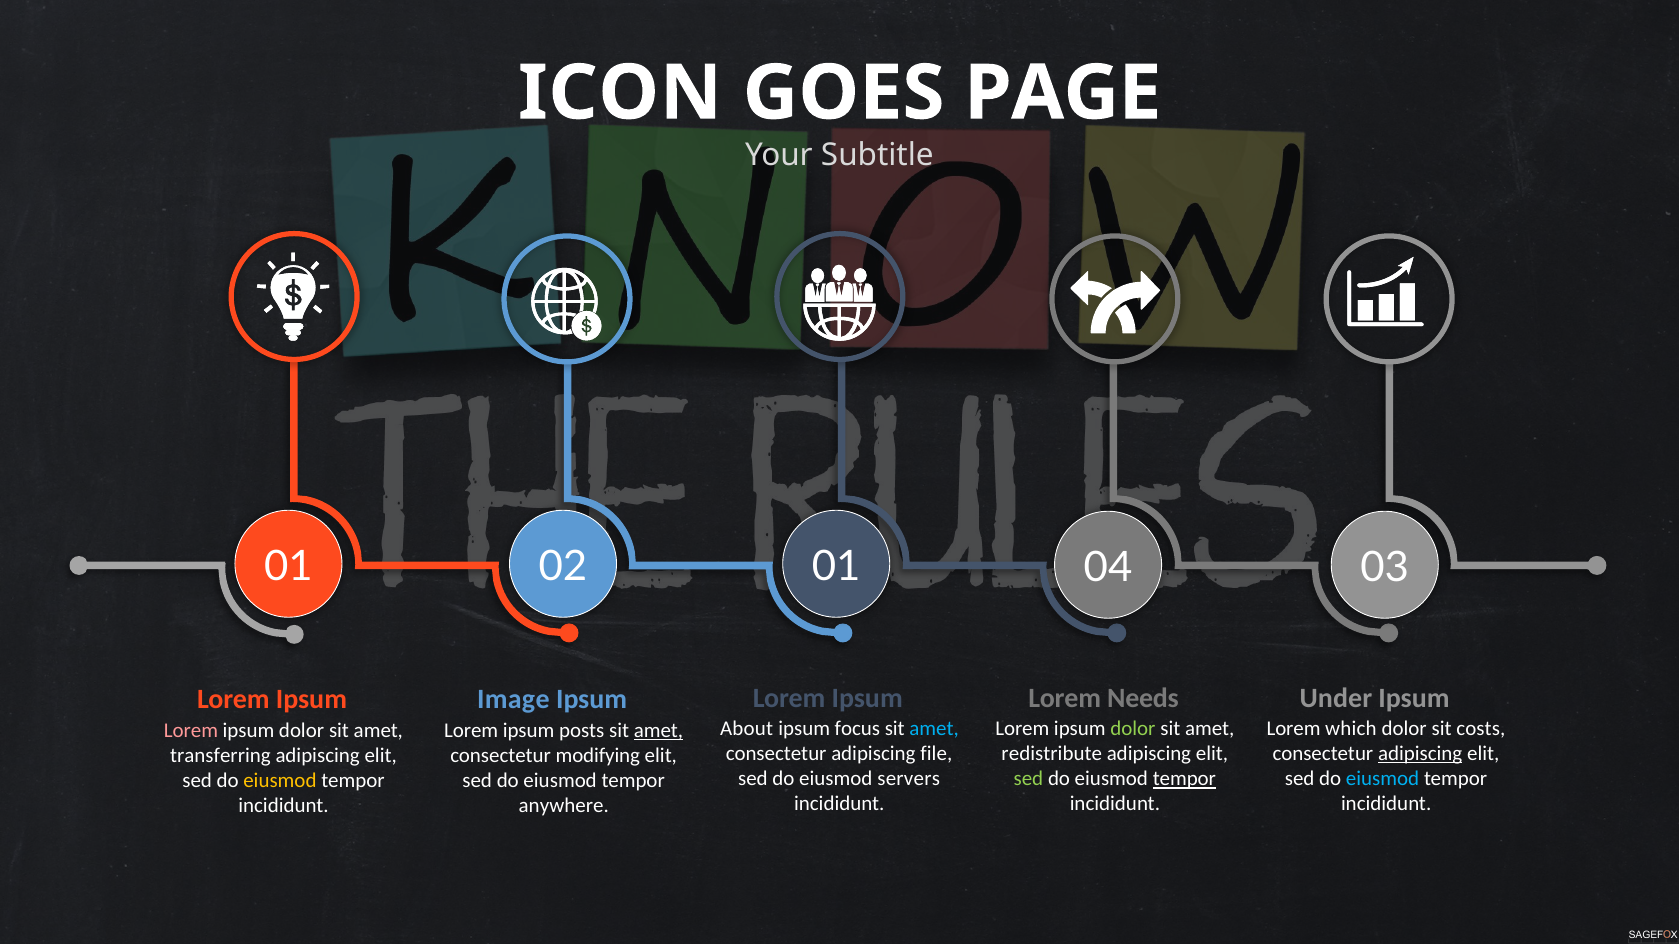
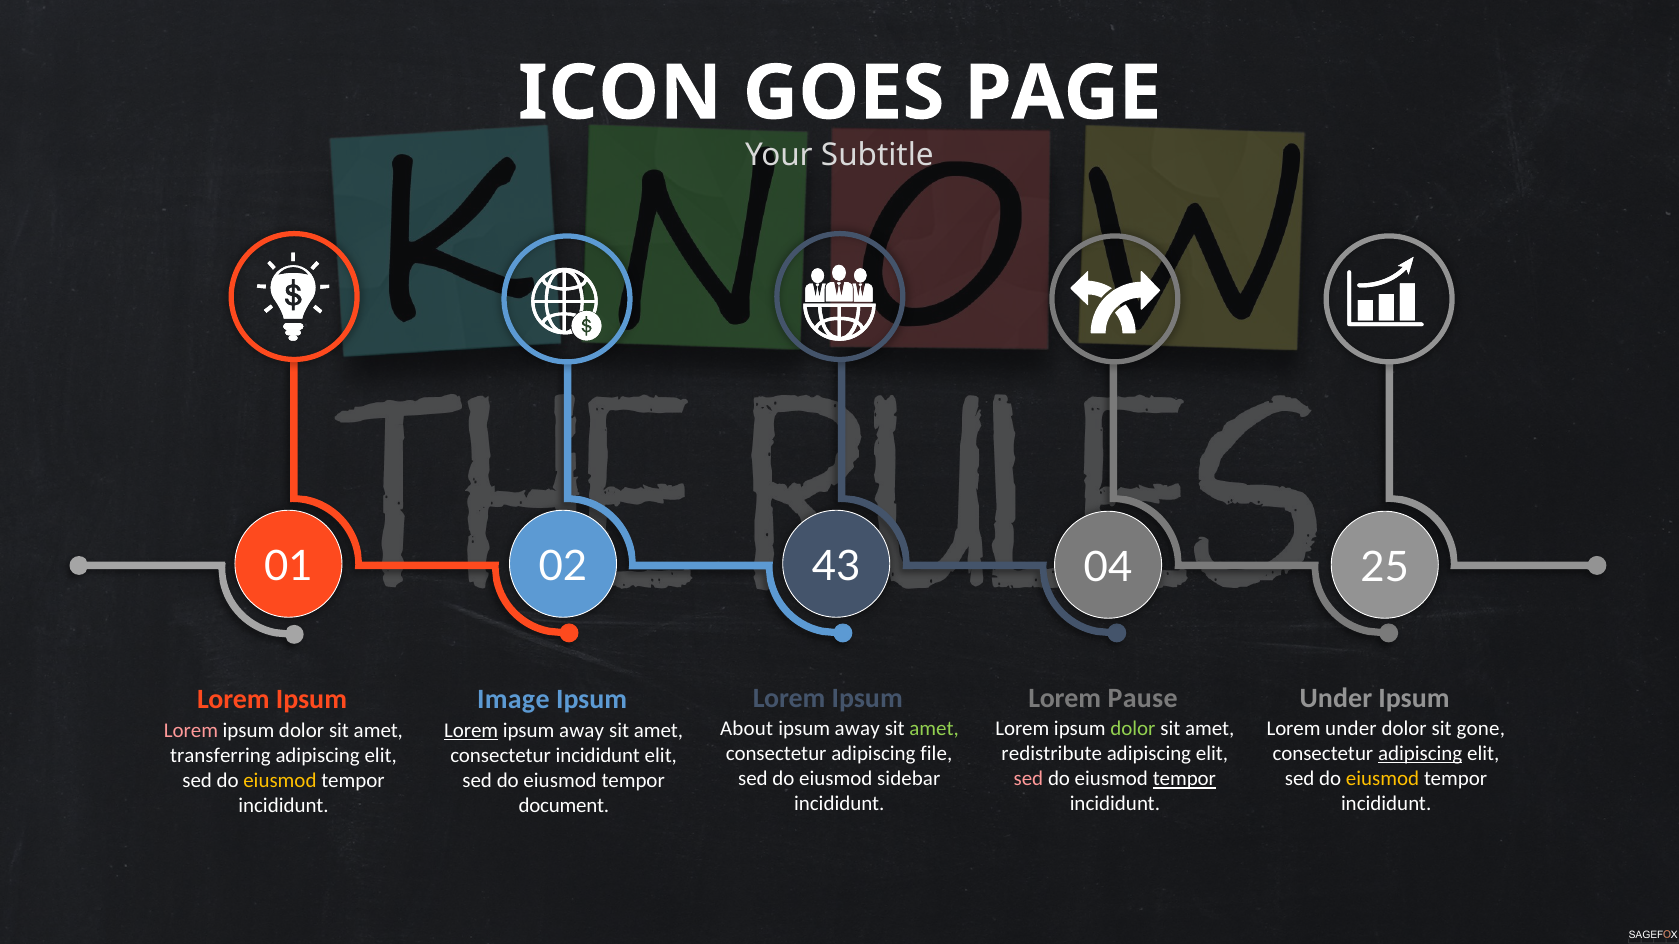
02 01: 01 -> 43 (836, 567)
03: 03 -> 25 (1385, 568)
Needs: Needs -> Pause (1143, 698)
focus: focus -> away (857, 729)
amet colour: light blue -> light green (934, 729)
Lorem which: which -> under (1351, 729)
costs: costs -> gone (1481, 729)
Lorem underline: none -> present (471, 731)
posts: posts -> away (582, 731)
amet underline: present -> none (659, 731)
consectetur modifying: modifying -> incididunt (598, 756)
servers: servers -> sidebar (909, 779)
sed colour: light green -> pink (1028, 779)
eiusmod colour: light blue -> yellow (1382, 779)
anywhere: anywhere -> document (564, 806)
